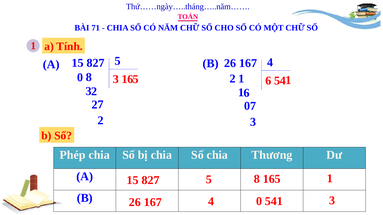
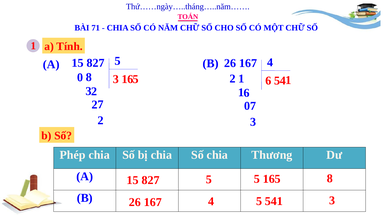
8: 8 -> 5 (257, 179)
1: 1 -> 8 (330, 179)
0: 0 -> 5 (259, 201)
